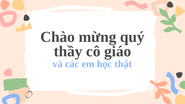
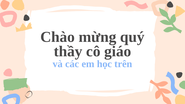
thật: thật -> trên (123, 64)
